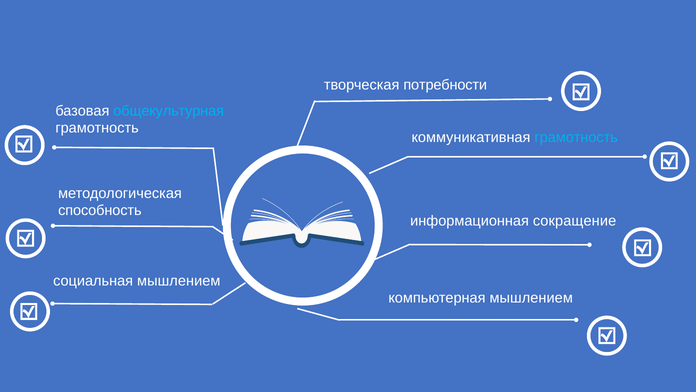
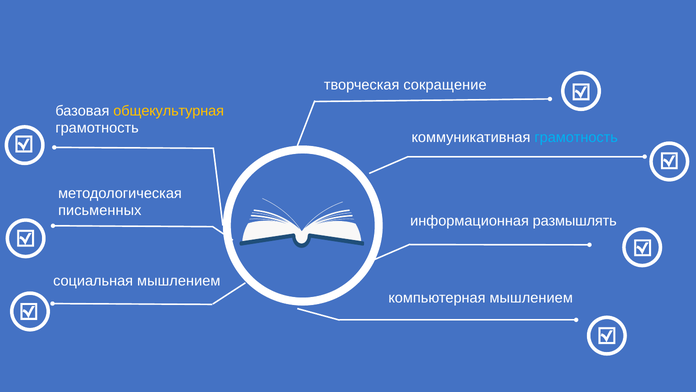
потребности: потребности -> сокращение (445, 85)
общекультурная colour: light blue -> yellow (169, 111)
способность: способность -> письменных (100, 210)
сокращение: сокращение -> размышлять (575, 221)
